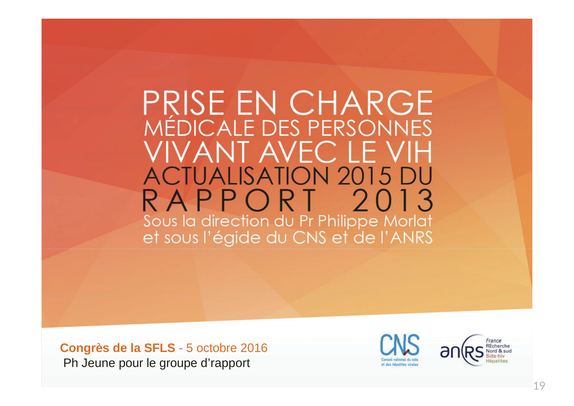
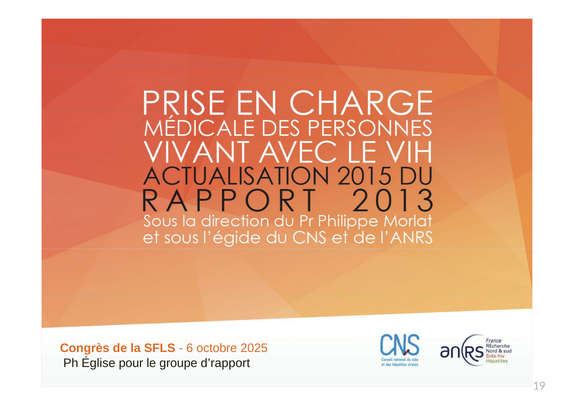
5: 5 -> 6 (190, 348)
2016: 2016 -> 2025 (254, 348)
Jeune: Jeune -> Église (98, 363)
